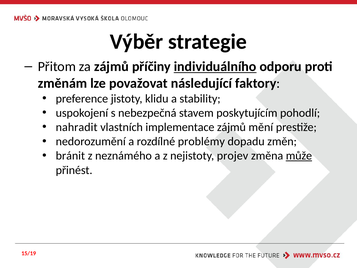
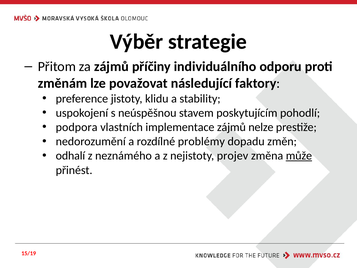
individuálního underline: present -> none (215, 67)
nebezpečná: nebezpečná -> neúspěšnou (147, 113)
nahradit: nahradit -> podpora (77, 127)
mění: mění -> nelze (261, 127)
bránit: bránit -> odhalí (70, 156)
